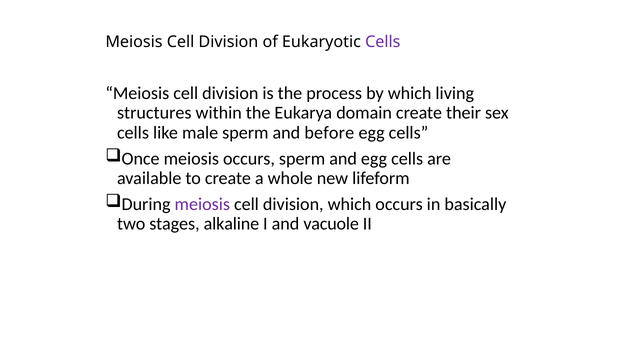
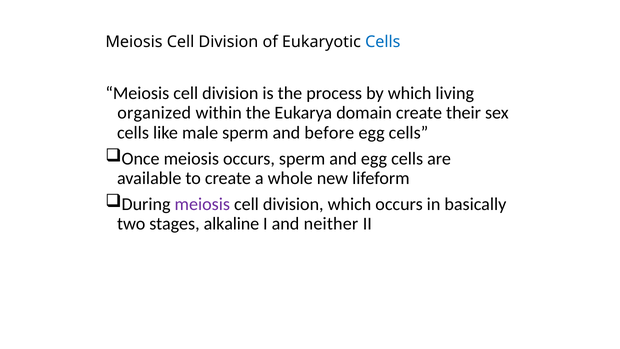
Cells colour: purple -> blue (383, 42)
structures: structures -> organized (154, 113)
vacuole: vacuole -> neither (331, 223)
